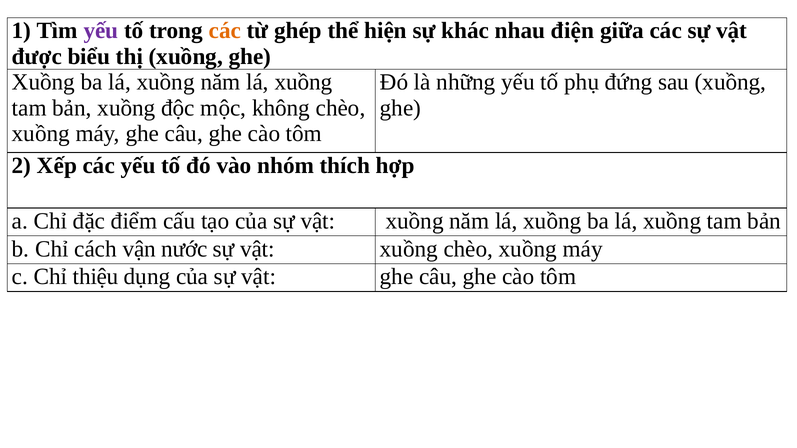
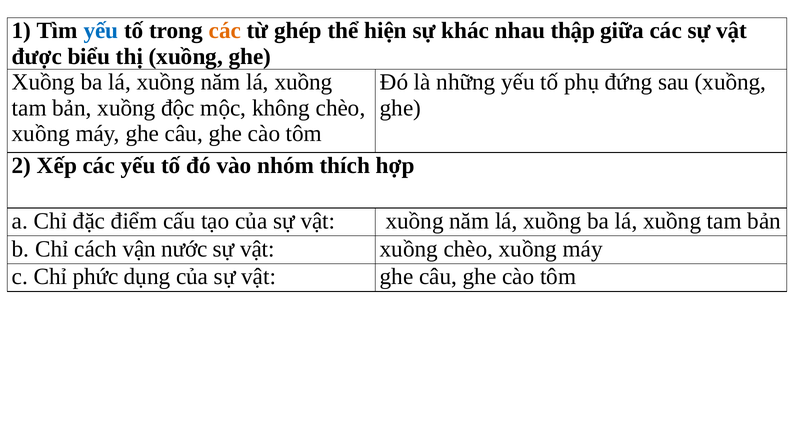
yếu colour: purple -> blue (101, 31)
điện: điện -> thập (573, 31)
thiệu: thiệu -> phức (96, 277)
